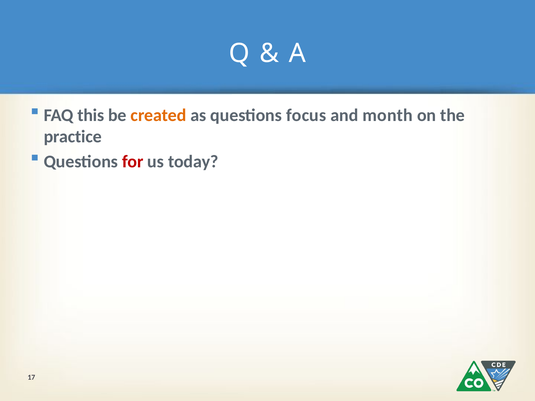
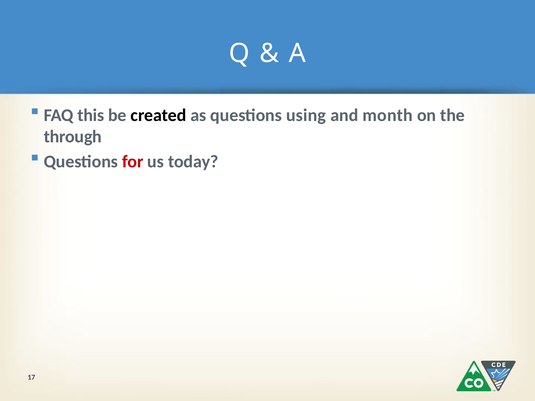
created colour: orange -> black (159, 115)
focus: focus -> using (306, 115)
practice: practice -> through (73, 137)
